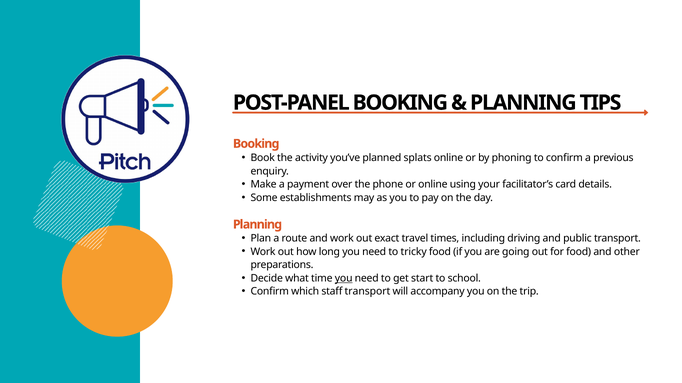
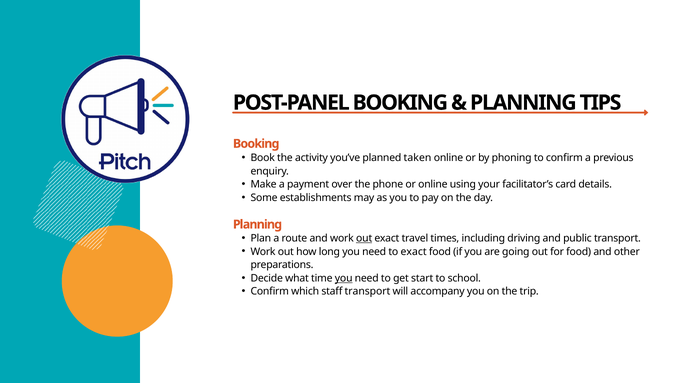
splats: splats -> taken (418, 158)
out underline: none -> present (364, 239)
to tricky: tricky -> exact (414, 252)
